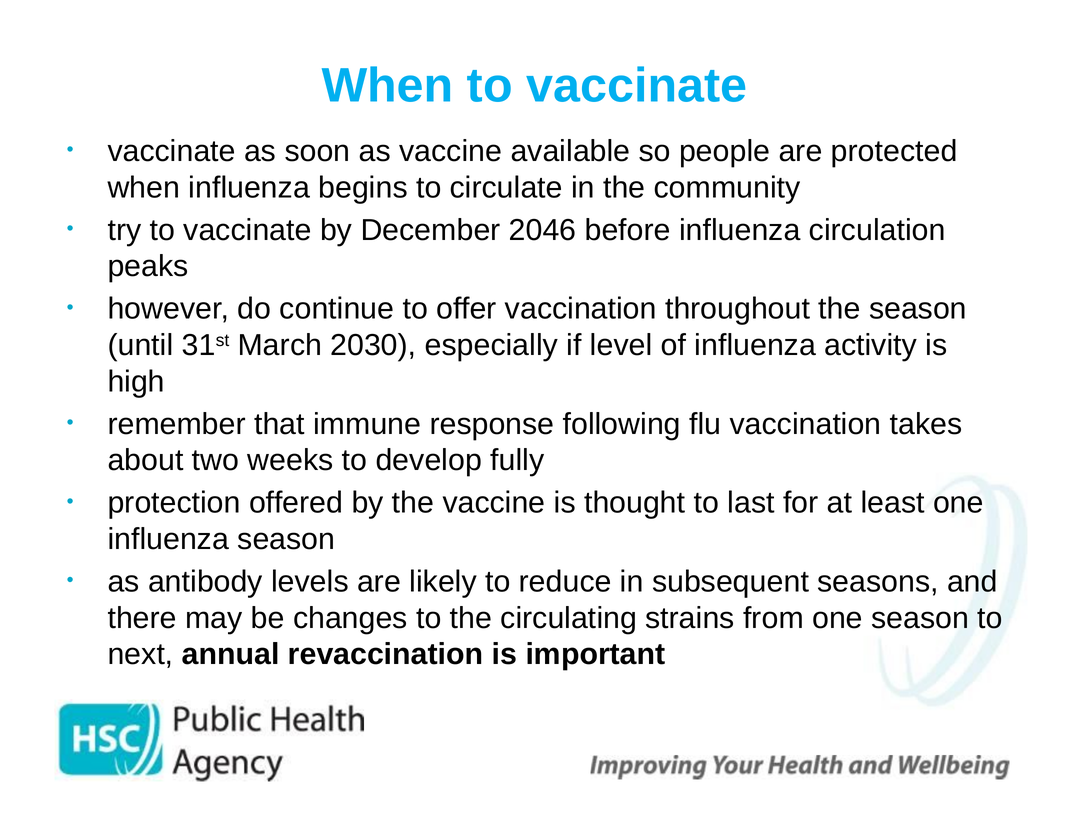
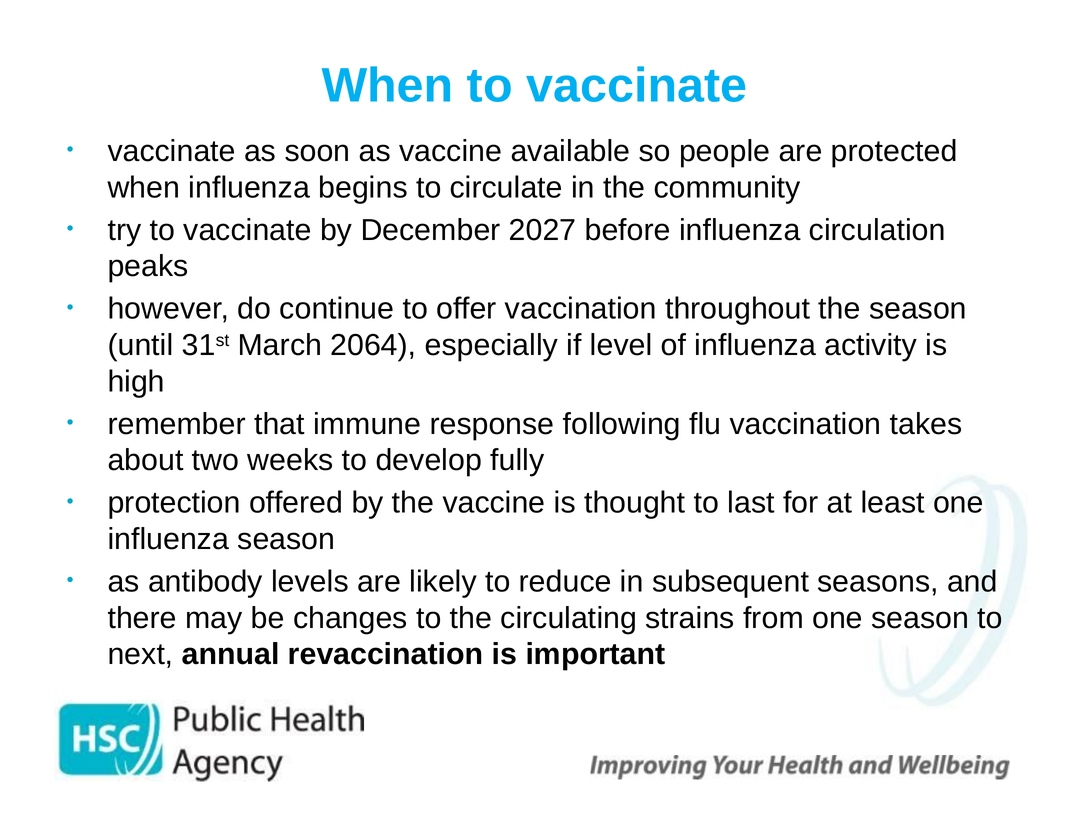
2046: 2046 -> 2027 (542, 230)
2030: 2030 -> 2064 (373, 345)
